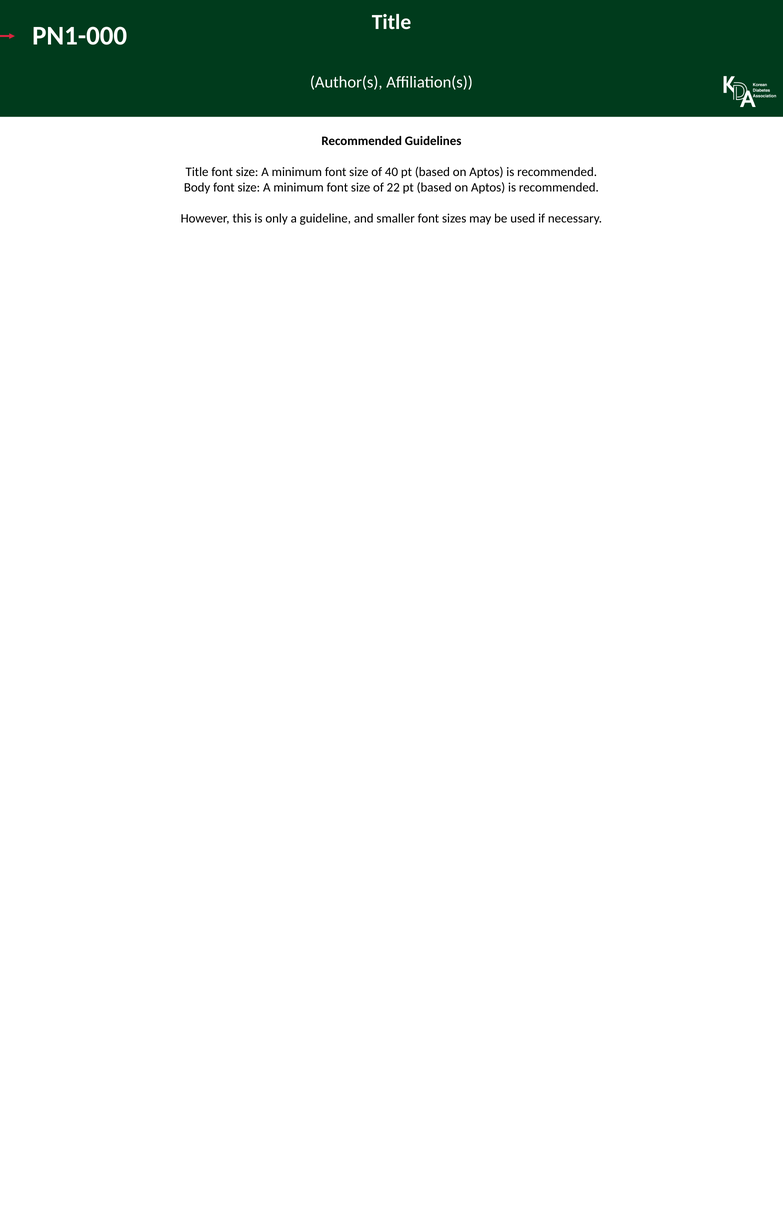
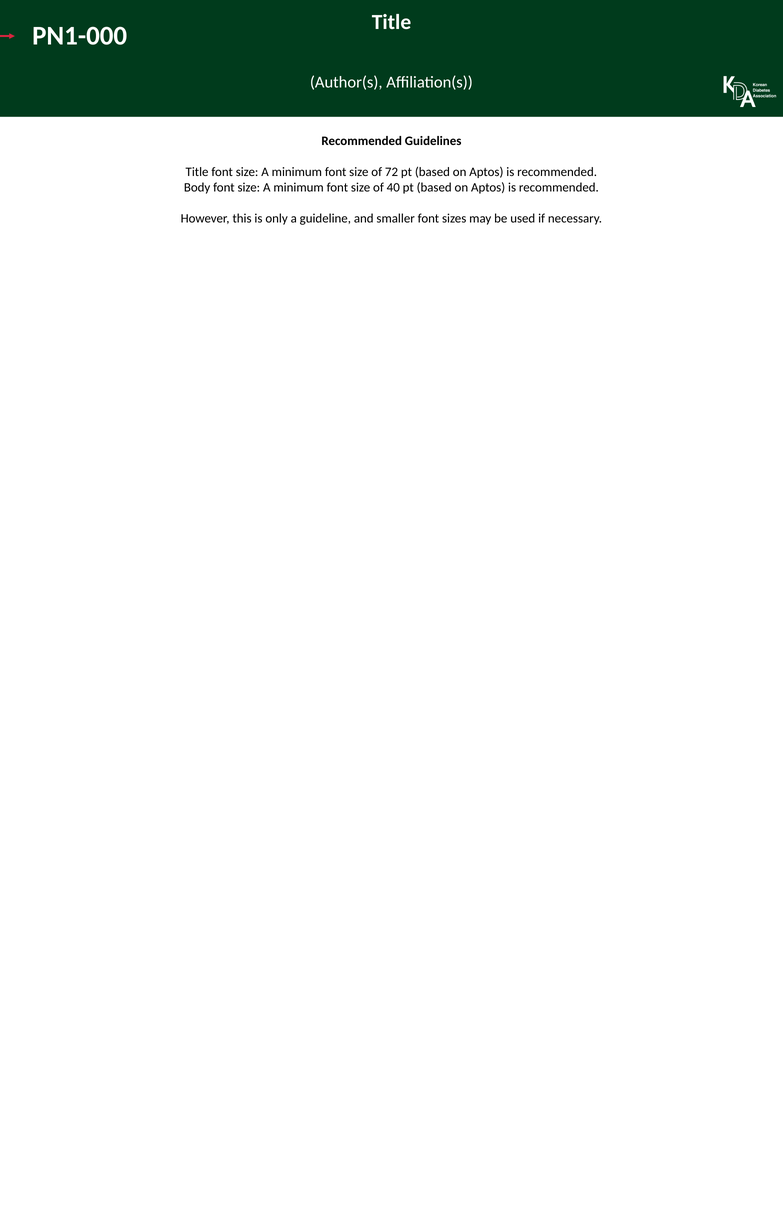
40: 40 -> 72 (392, 172)
22: 22 -> 40 (393, 187)
